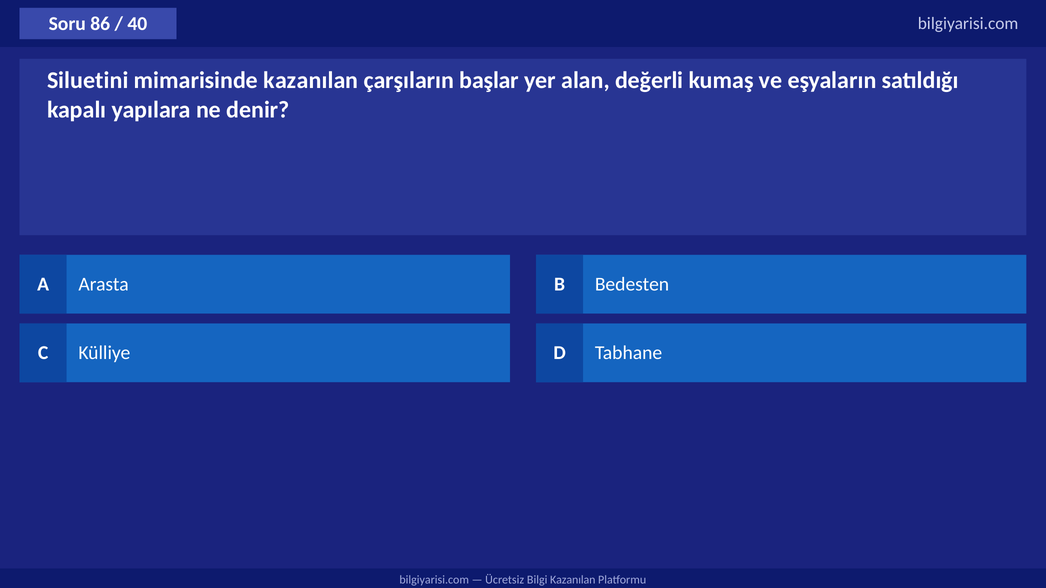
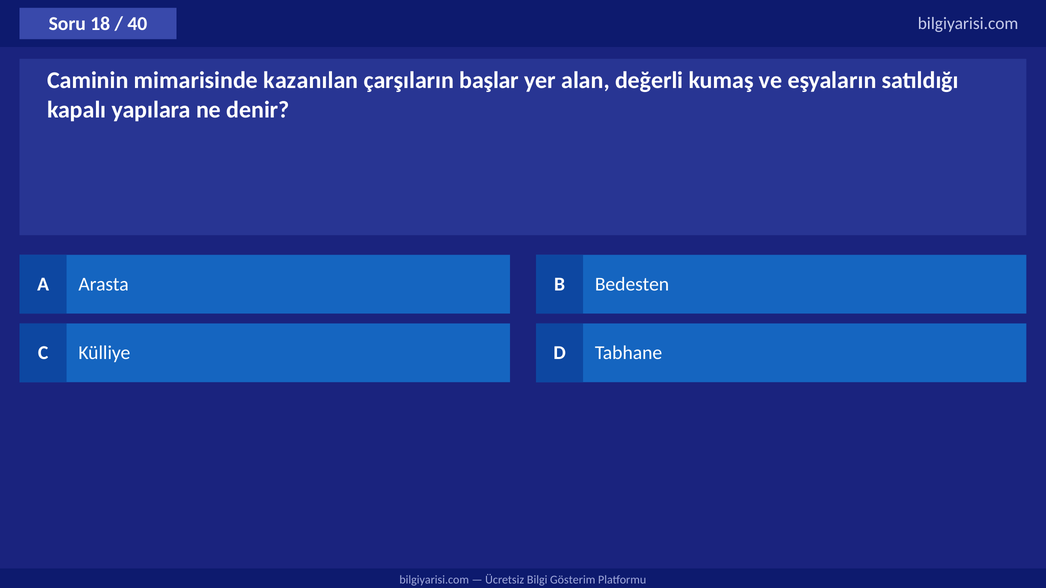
86: 86 -> 18 (100, 24)
Siluetini: Siluetini -> Caminin (88, 81)
Bilgi Kazanılan: Kazanılan -> Gösterim (573, 580)
